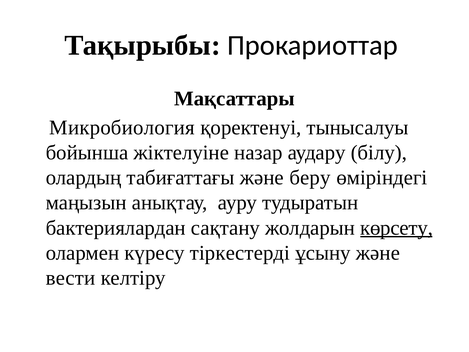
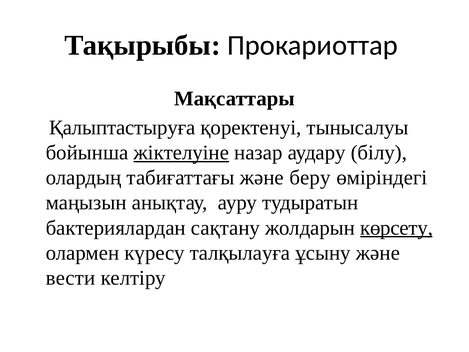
Микробиология: Микробиология -> Қалыптастыруға (122, 128)
жіктелуіне underline: none -> present (181, 153)
тіркестерді: тіркестерді -> талқылауға (240, 253)
